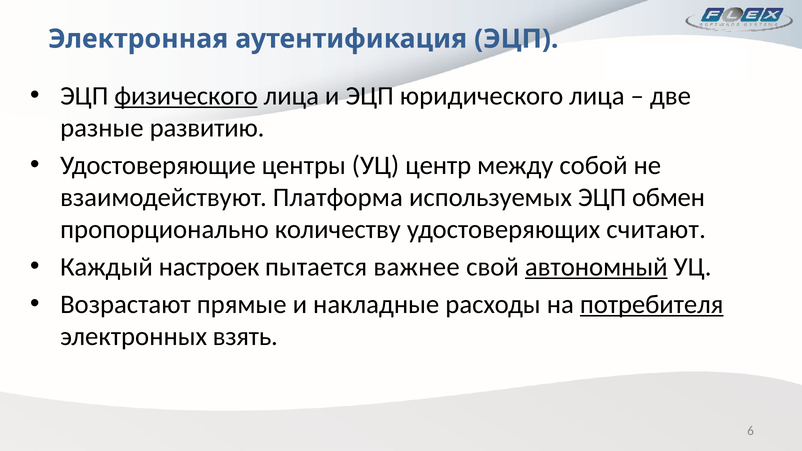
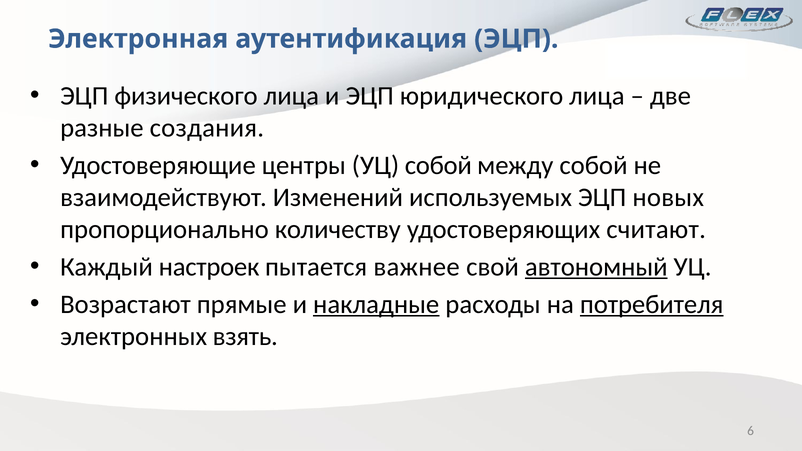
физического underline: present -> none (186, 96)
развитию: развитию -> создания (207, 128)
УЦ центр: центр -> собой (438, 165)
Платформа: Платформа -> Изменений (338, 197)
обмен: обмен -> новых (668, 197)
накладные underline: none -> present (376, 304)
